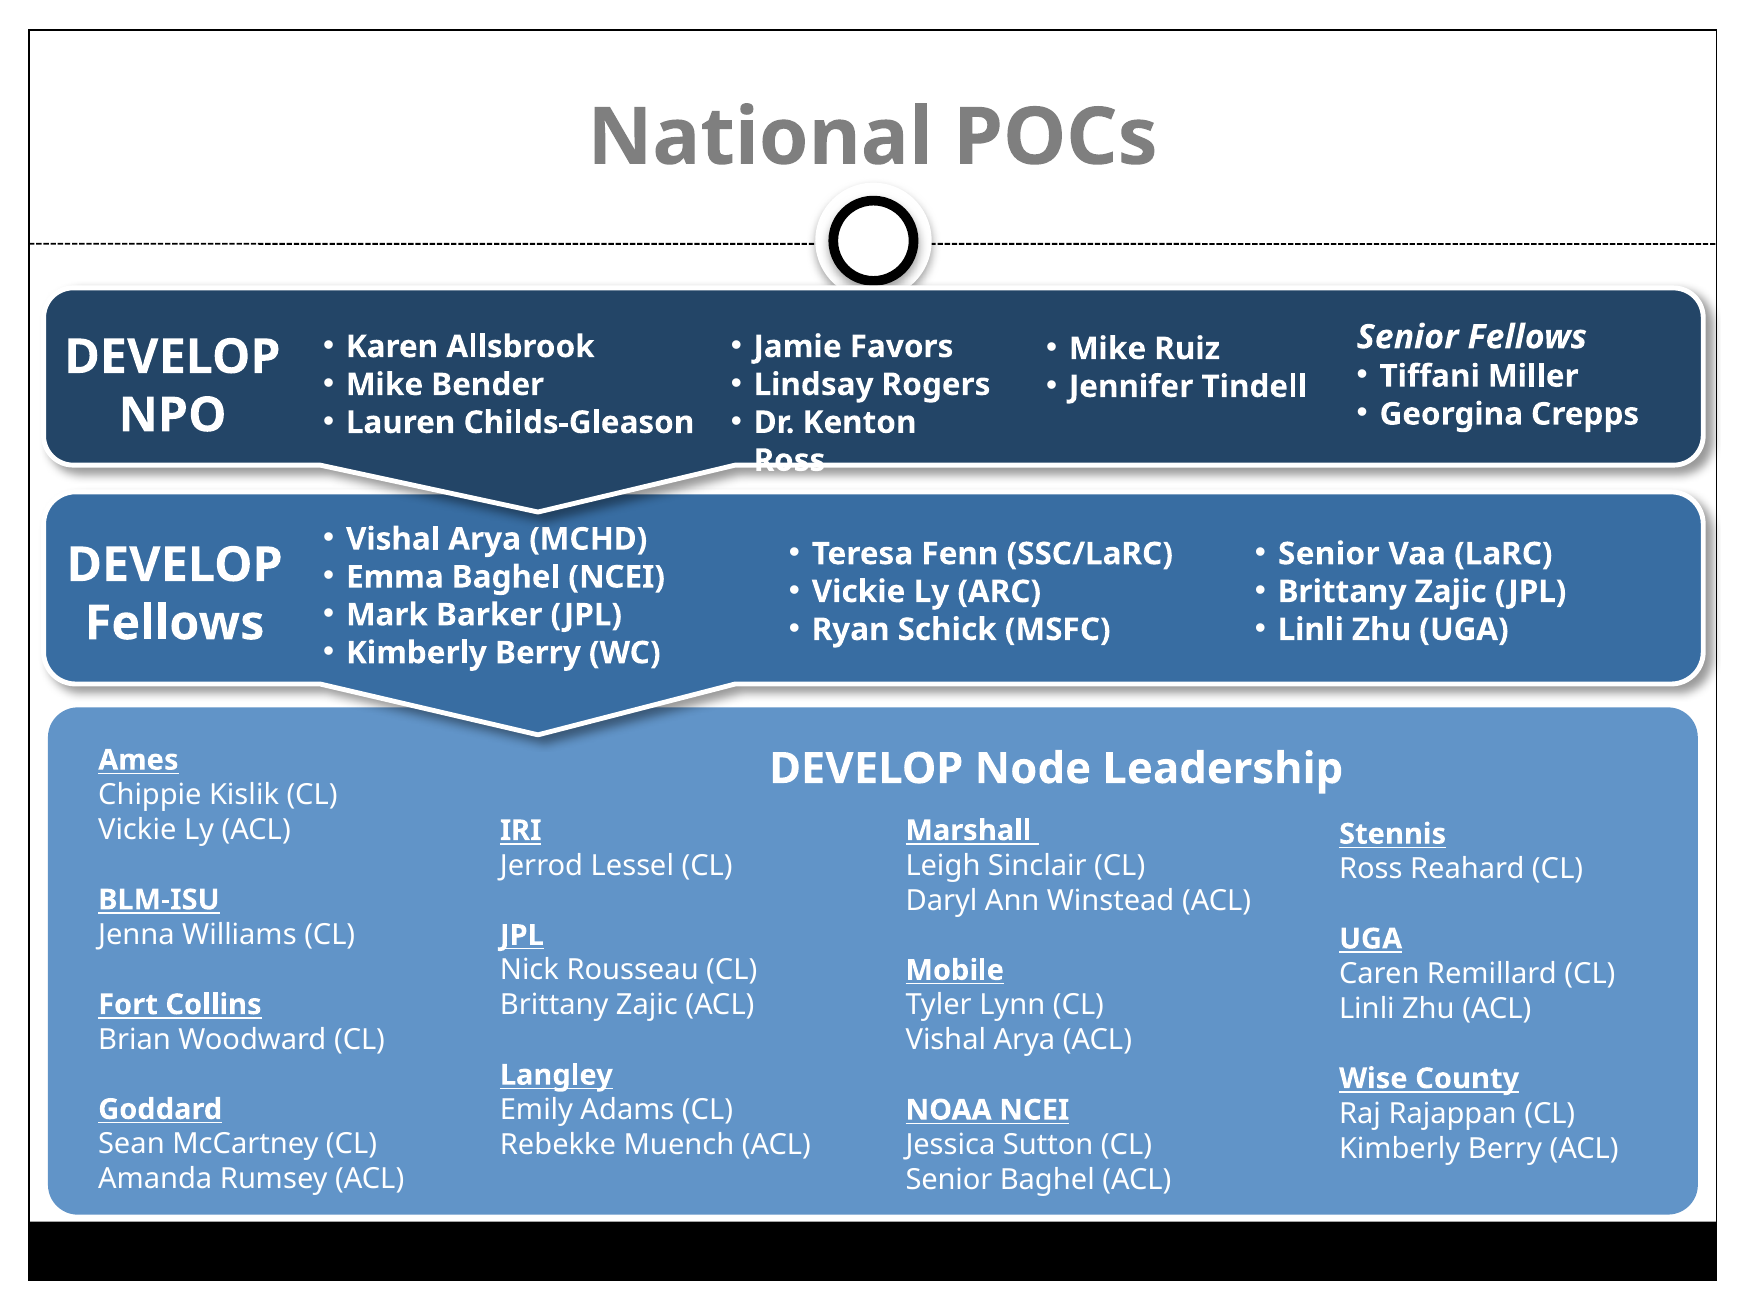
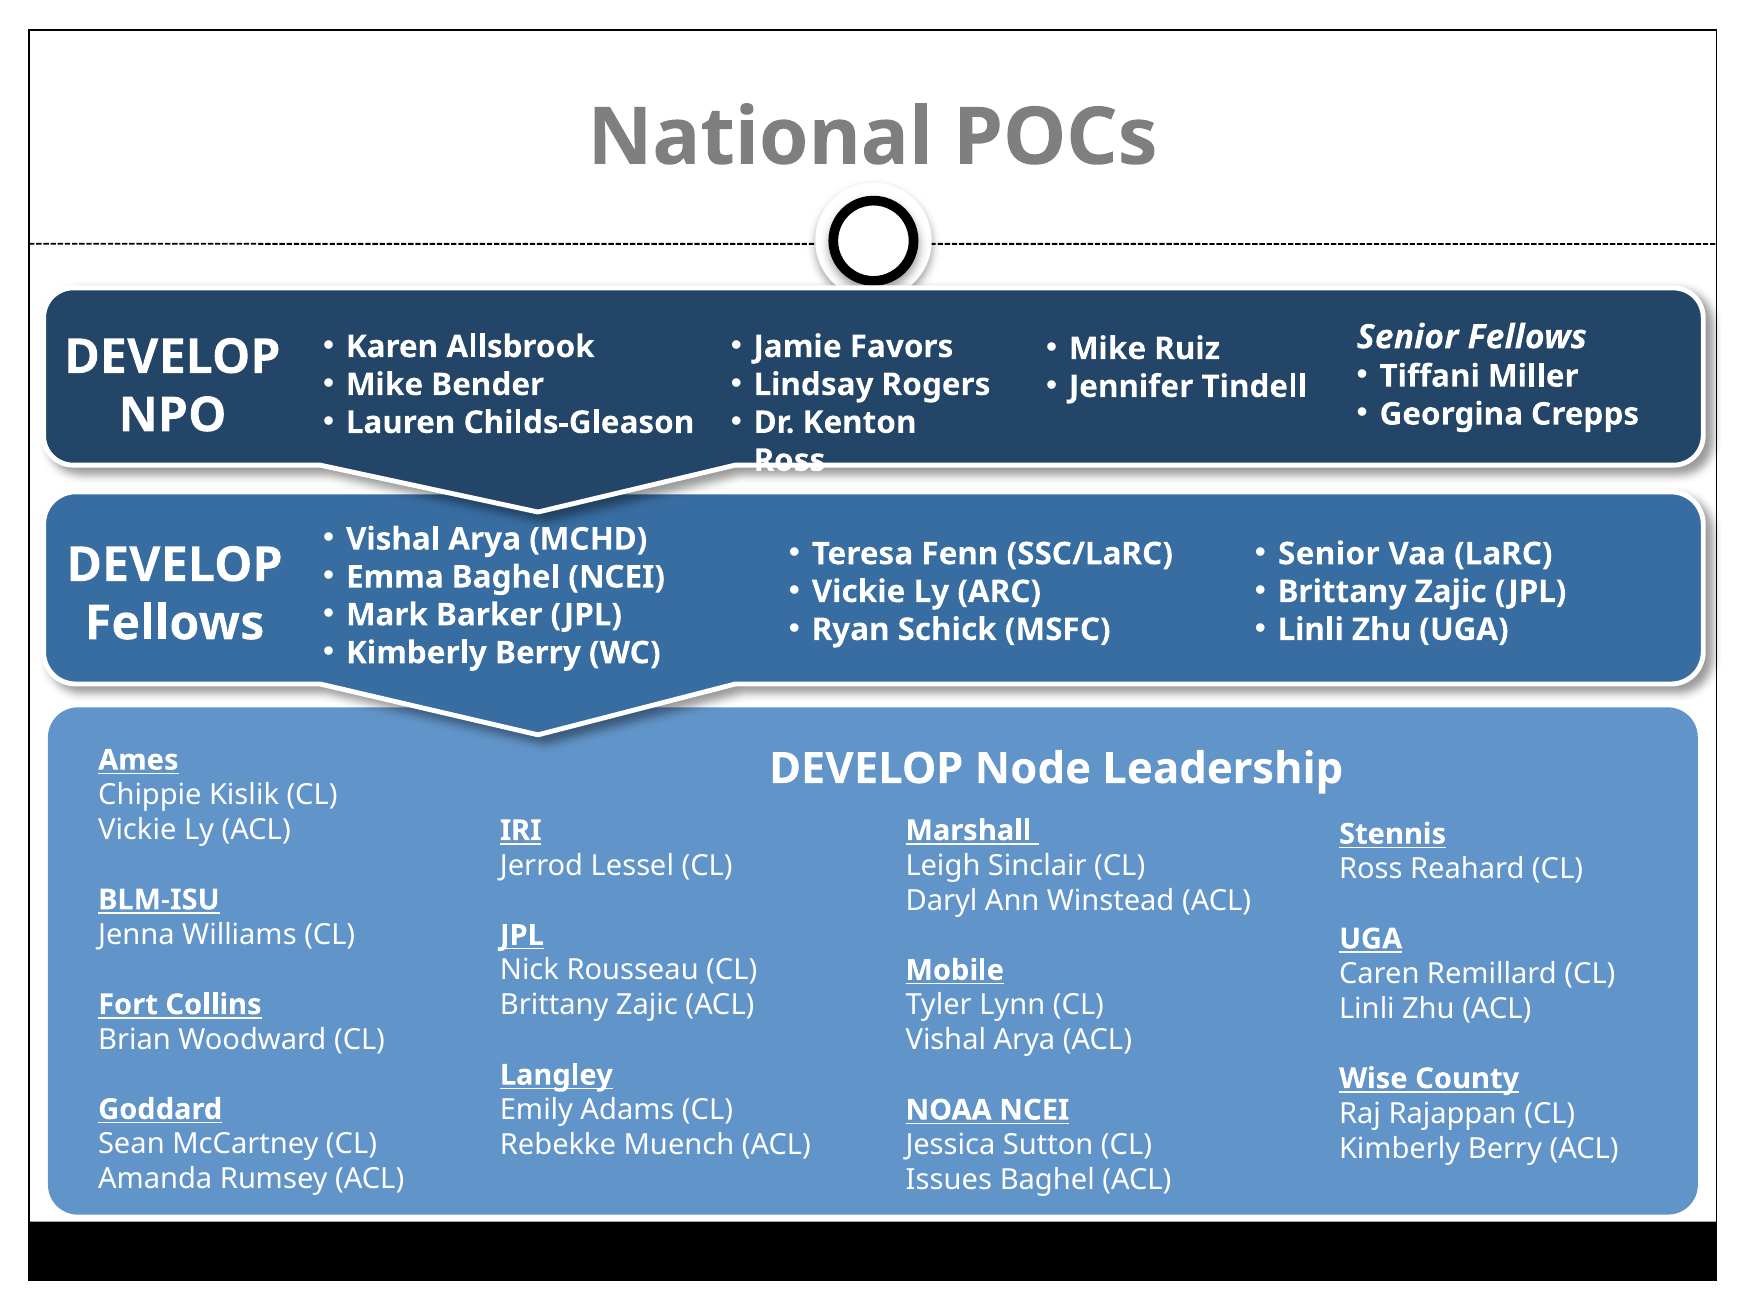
Senior: Senior -> Issues (949, 1180)
